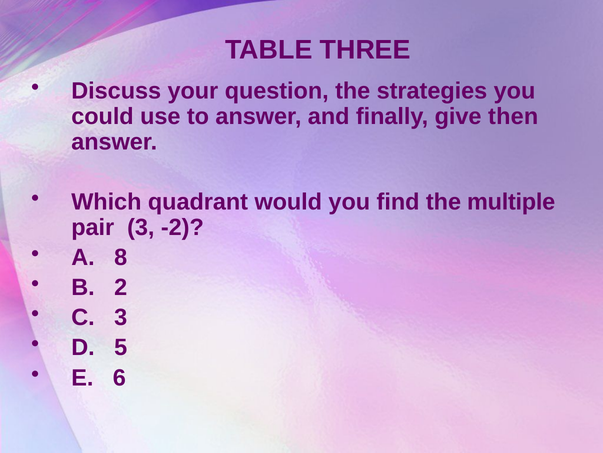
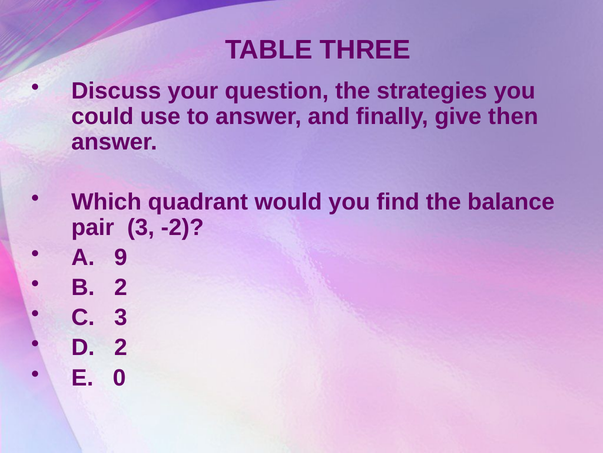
multiple: multiple -> balance (511, 202)
8: 8 -> 9 (121, 257)
D 5: 5 -> 2 (121, 347)
6: 6 -> 0 (119, 377)
